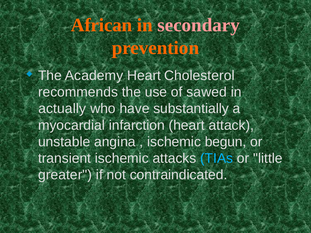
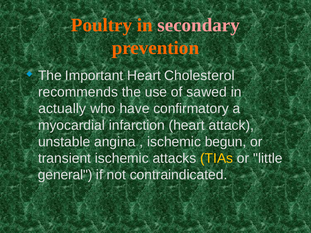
African: African -> Poultry (102, 25)
Academy: Academy -> Important (94, 76)
substantially: substantially -> confirmatory (191, 109)
TIAs colour: light blue -> yellow (217, 159)
greater: greater -> general (65, 175)
